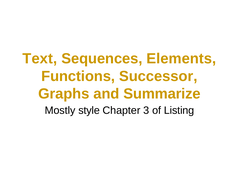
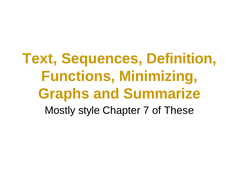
Elements: Elements -> Definition (181, 58)
Successor: Successor -> Minimizing (158, 76)
3: 3 -> 7 (146, 110)
Listing: Listing -> These (179, 110)
